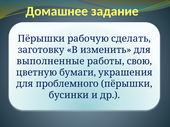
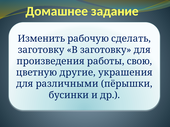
Пёрышки: Пёрышки -> Изменить (41, 39)
В изменить: изменить -> заготовку (106, 50)
выполненные: выполненные -> произведения (51, 61)
бумаги: бумаги -> другие (78, 73)
проблемного: проблемного -> различными (67, 84)
